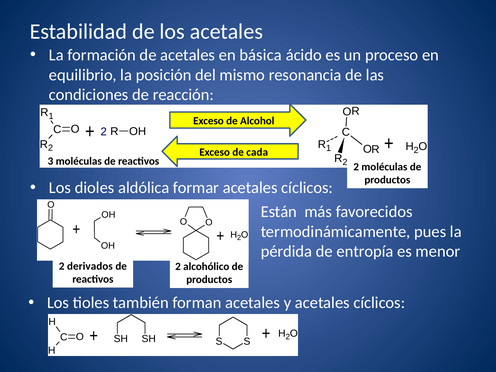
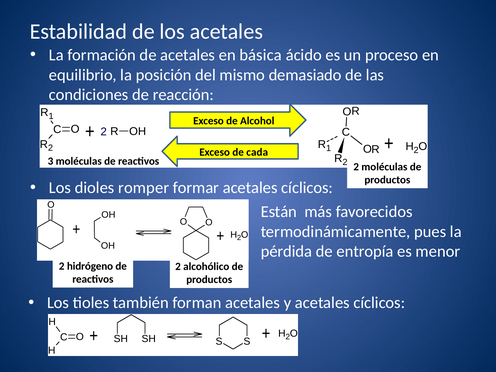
resonancia: resonancia -> demasiado (305, 75)
aldólica: aldólica -> romper (144, 188)
derivados: derivados -> hidrógeno (90, 266)
